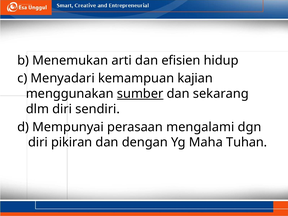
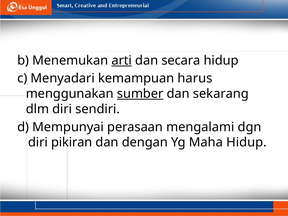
arti underline: none -> present (122, 60)
efisien: efisien -> secara (181, 60)
kajian: kajian -> harus (195, 78)
Maha Tuhan: Tuhan -> Hidup (247, 142)
